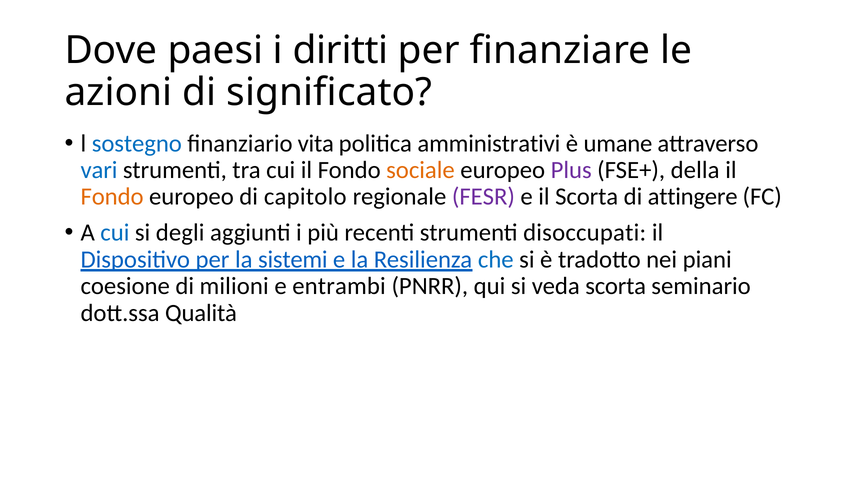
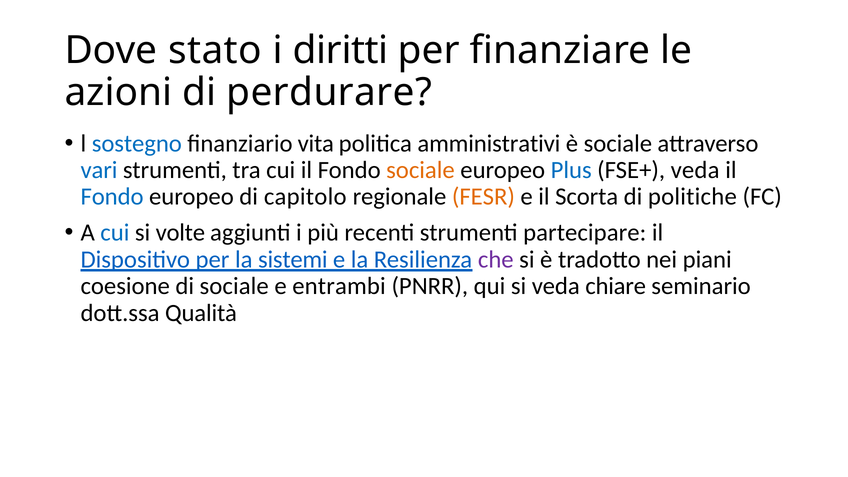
paesi: paesi -> stato (215, 50)
significato: significato -> perdurare (329, 92)
è umane: umane -> sociale (618, 143)
Plus colour: purple -> blue (571, 170)
FSE+ della: della -> veda (695, 170)
Fondo colour: orange -> blue (112, 197)
FESR colour: purple -> orange (483, 197)
attingere: attingere -> politiche (692, 197)
degli: degli -> volte (180, 232)
disoccupati: disoccupati -> partecipare (585, 232)
che colour: blue -> purple (496, 259)
di milioni: milioni -> sociale (234, 286)
veda scorta: scorta -> chiare (616, 286)
